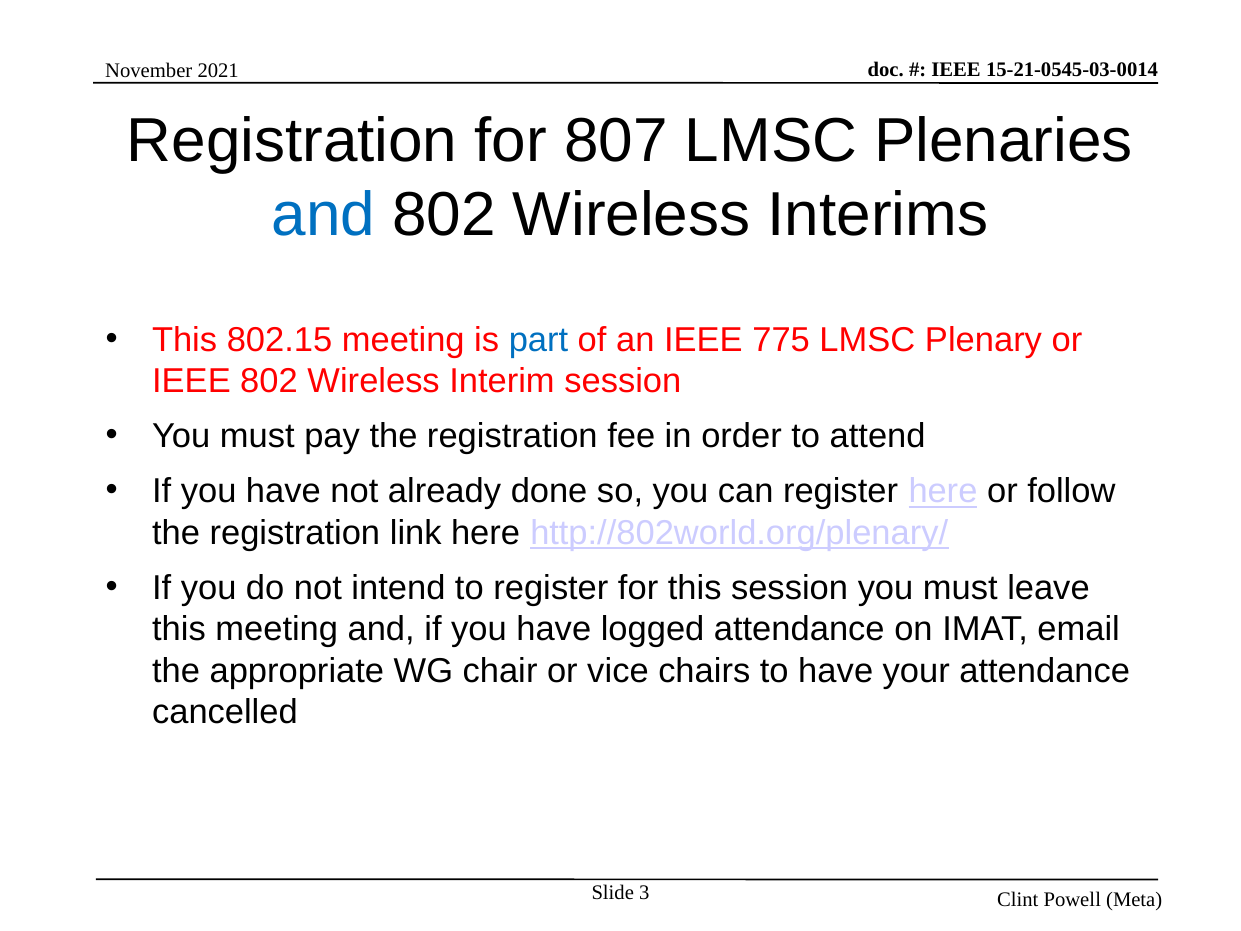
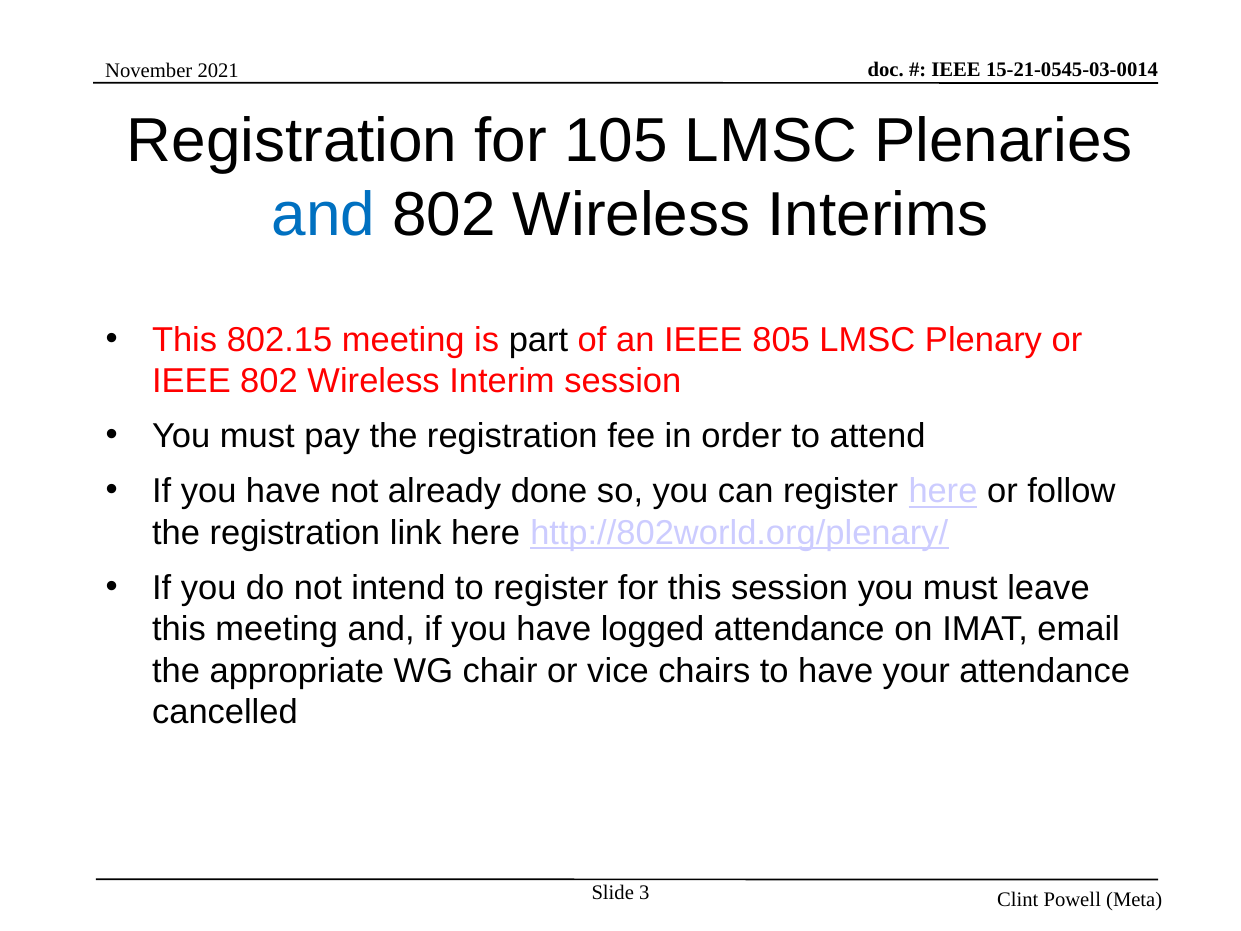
807: 807 -> 105 (616, 141)
part colour: blue -> black (538, 340)
775: 775 -> 805 (781, 340)
